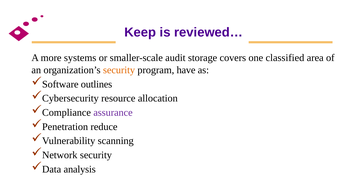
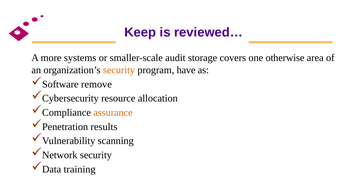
classified: classified -> otherwise (285, 58)
outlines: outlines -> remove (96, 84)
assurance colour: purple -> orange (113, 113)
reduce: reduce -> results (104, 127)
analysis: analysis -> training (80, 169)
